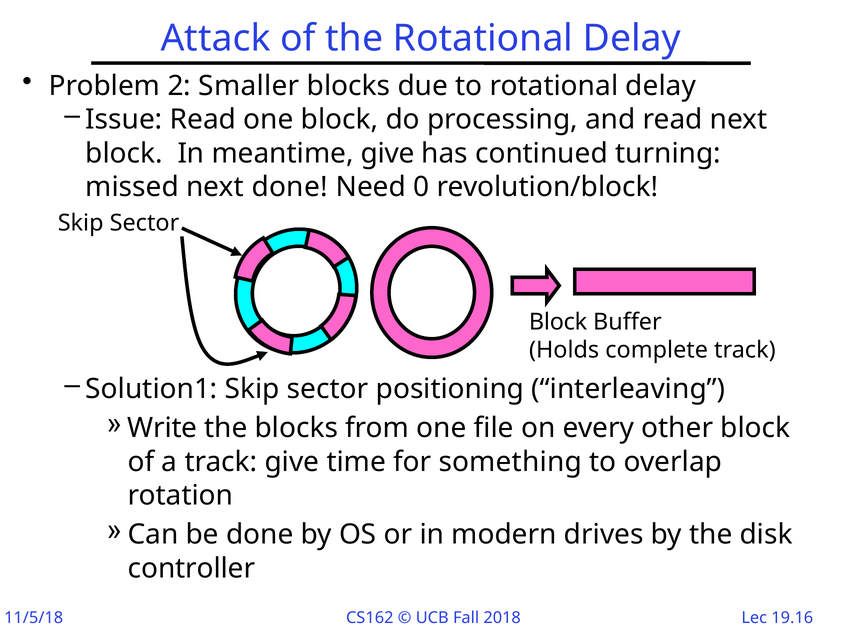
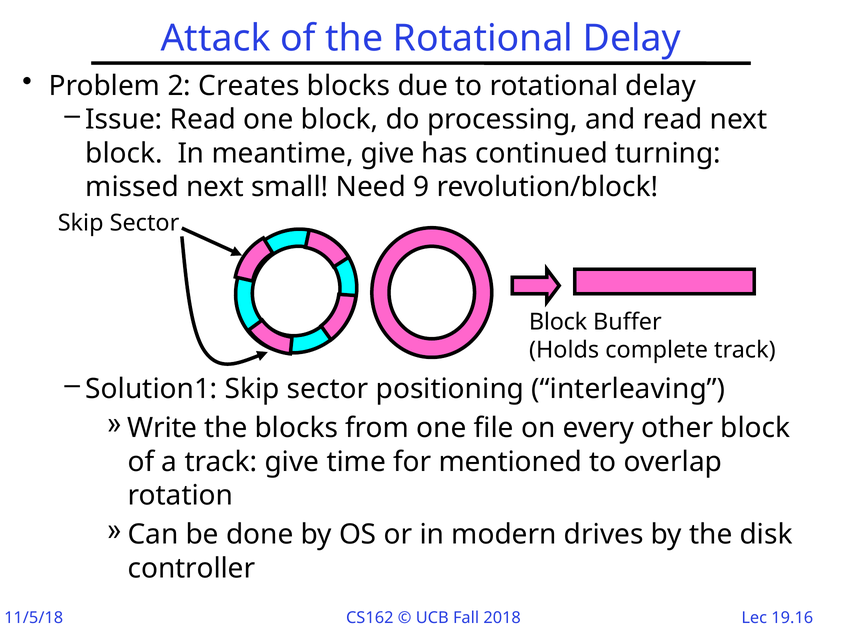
Smaller: Smaller -> Creates (249, 86)
next done: done -> small (290, 187)
0: 0 -> 9 (421, 187)
something: something -> mentioned (510, 462)
